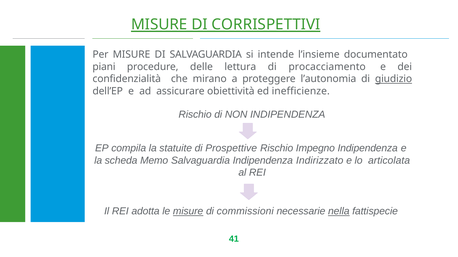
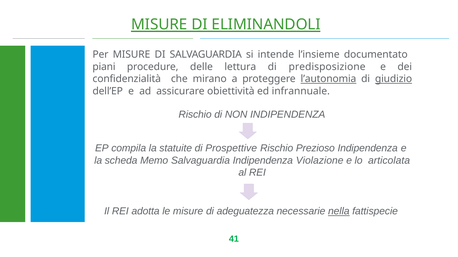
CORRISPETTIVI: CORRISPETTIVI -> ELIMINANDOLI (266, 24)
procacciamento: procacciamento -> predisposizione (327, 67)
l’autonomia underline: none -> present (328, 79)
inefficienze: inefficienze -> infrannuale (301, 91)
Impegno: Impegno -> Prezioso (315, 149)
Indirizzato: Indirizzato -> Violazione (320, 161)
misure underline: present -> none (188, 212)
commissioni: commissioni -> adeguatezza (245, 212)
